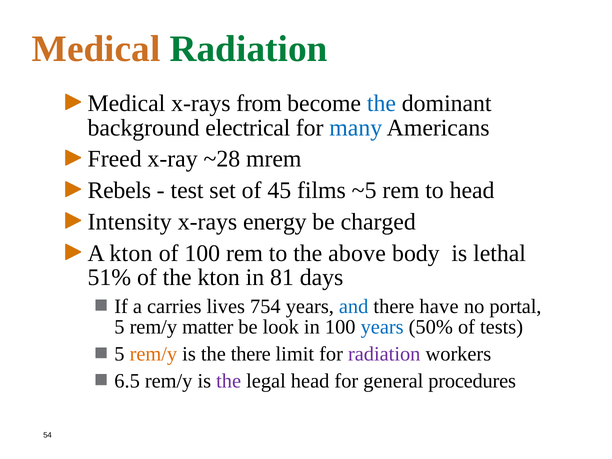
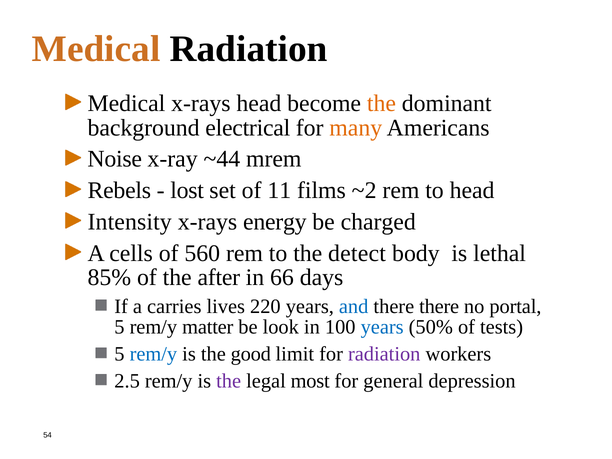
Radiation colour: green -> black (249, 49)
x-rays from: from -> head (259, 103)
the colour: blue -> orange (381, 103)
many colour: blue -> orange (356, 128)
Freed: Freed -> Noise (115, 159)
~28: ~28 -> ~44 (222, 159)
test: test -> lost (187, 190)
45: 45 -> 11 (279, 190)
~5: ~5 -> ~2 (364, 190)
A kton: kton -> cells (131, 253)
of 100: 100 -> 560 (202, 253)
above: above -> detect (357, 253)
51%: 51% -> 85% (109, 278)
the kton: kton -> after (219, 278)
81: 81 -> 66 (282, 278)
754: 754 -> 220 (265, 306)
there have: have -> there (439, 306)
rem/y colour: orange -> blue (153, 354)
the there: there -> good (251, 354)
6.5: 6.5 -> 2.5 (127, 381)
legal head: head -> most (310, 381)
procedures: procedures -> depression (472, 381)
